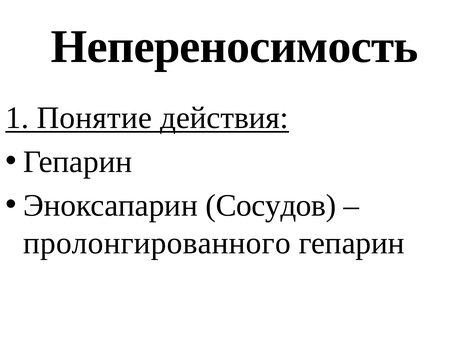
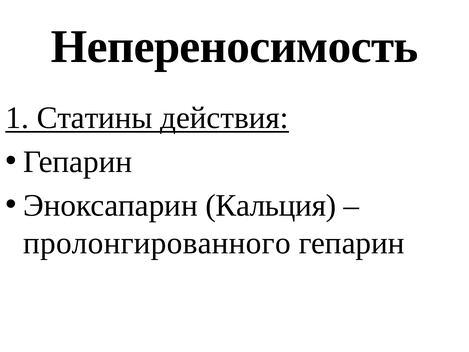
Понятие: Понятие -> Статины (95, 118)
Сосудов: Сосудов -> Кальция (271, 205)
